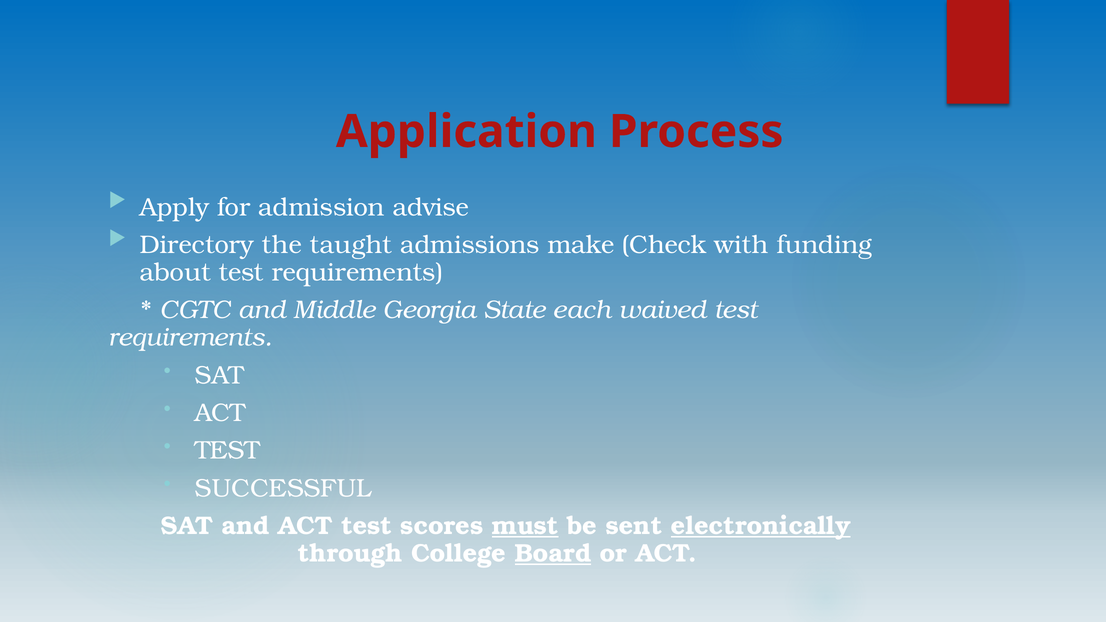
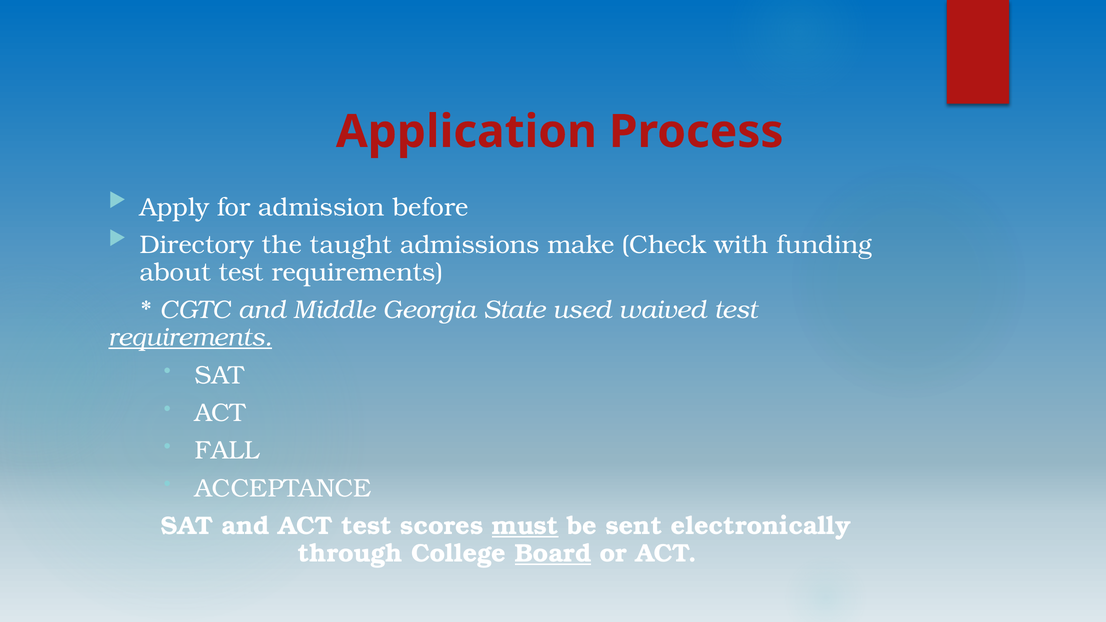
advise: advise -> before (431, 207)
each: each -> used (582, 310)
requirements underline: none -> present (190, 338)
TEST: TEST -> FALL (227, 451)
SUCCESSFUL: SUCCESSFUL -> ACCEPTANCE (283, 489)
electronically underline: present -> none (761, 526)
